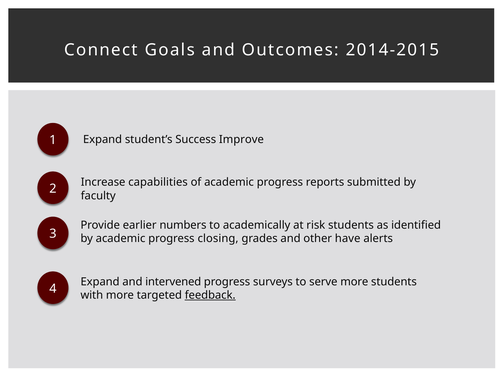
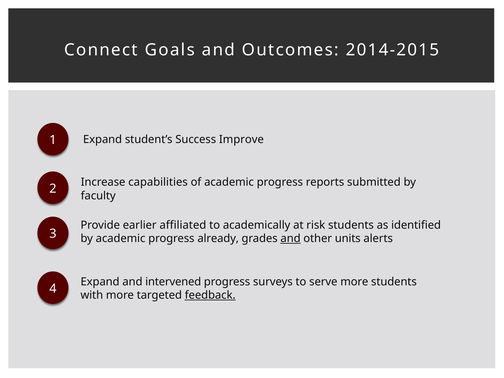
numbers: numbers -> affiliated (183, 225)
closing: closing -> already (218, 238)
and underline: none -> present (291, 238)
have: have -> units (348, 238)
